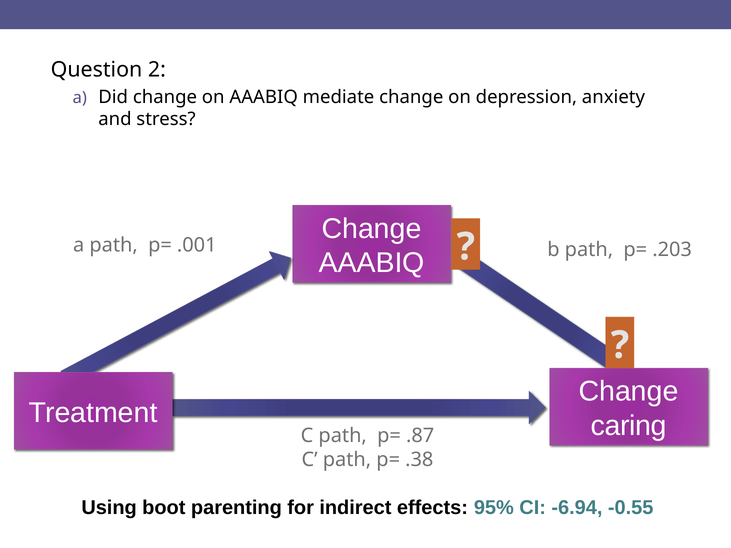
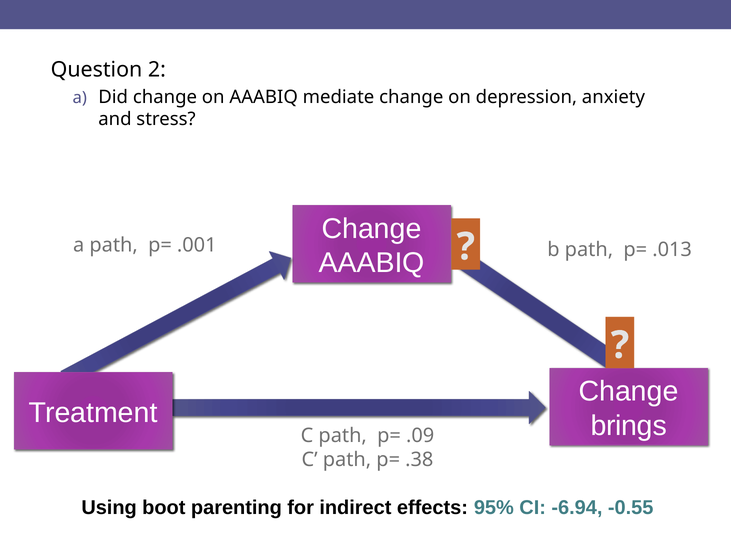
.203: .203 -> .013 (672, 250)
caring: caring -> brings (629, 426)
.87: .87 -> .09 (420, 436)
